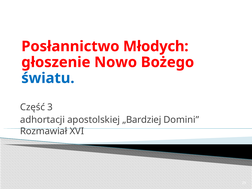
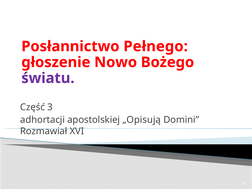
Młodych: Młodych -> Pełnego (156, 46)
światu colour: blue -> purple (48, 78)
„Bardziej: „Bardziej -> „Opisują (142, 120)
